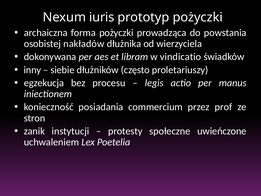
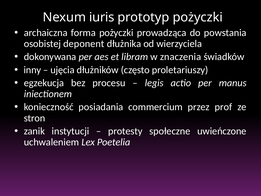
nakładów: nakładów -> deponent (84, 44)
vindicatio: vindicatio -> znaczenia (181, 57)
siebie: siebie -> ujęcia (63, 70)
